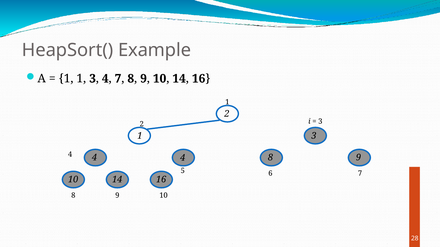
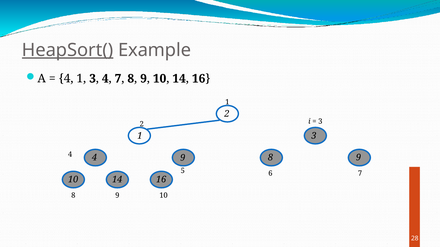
HeapSort( underline: none -> present (68, 50)
1: 1 -> 4 (66, 79)
4 4: 4 -> 9 (183, 158)
